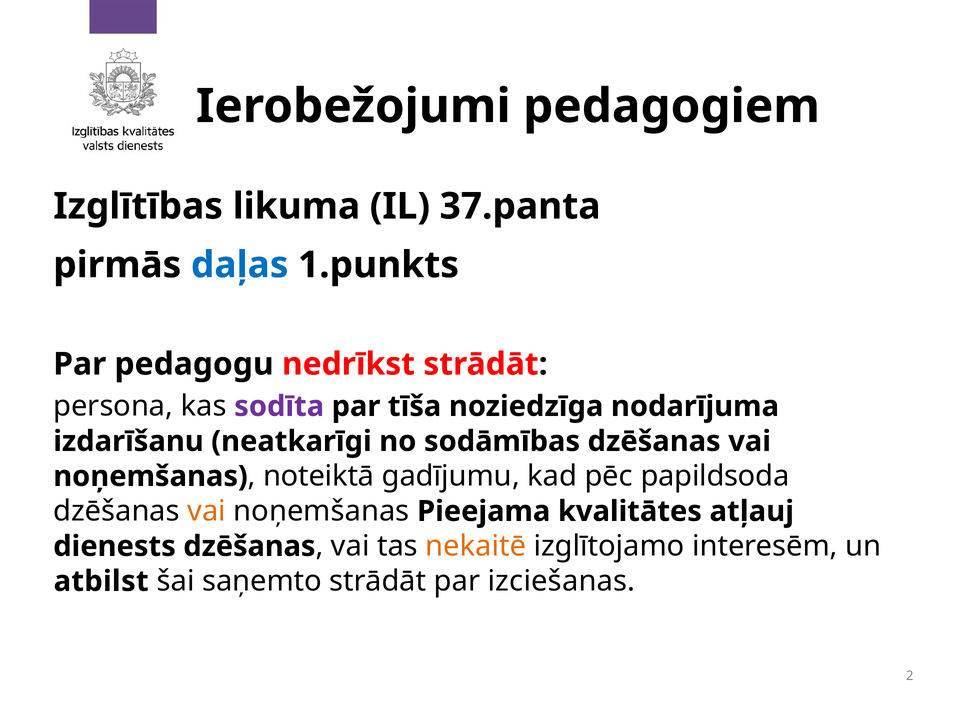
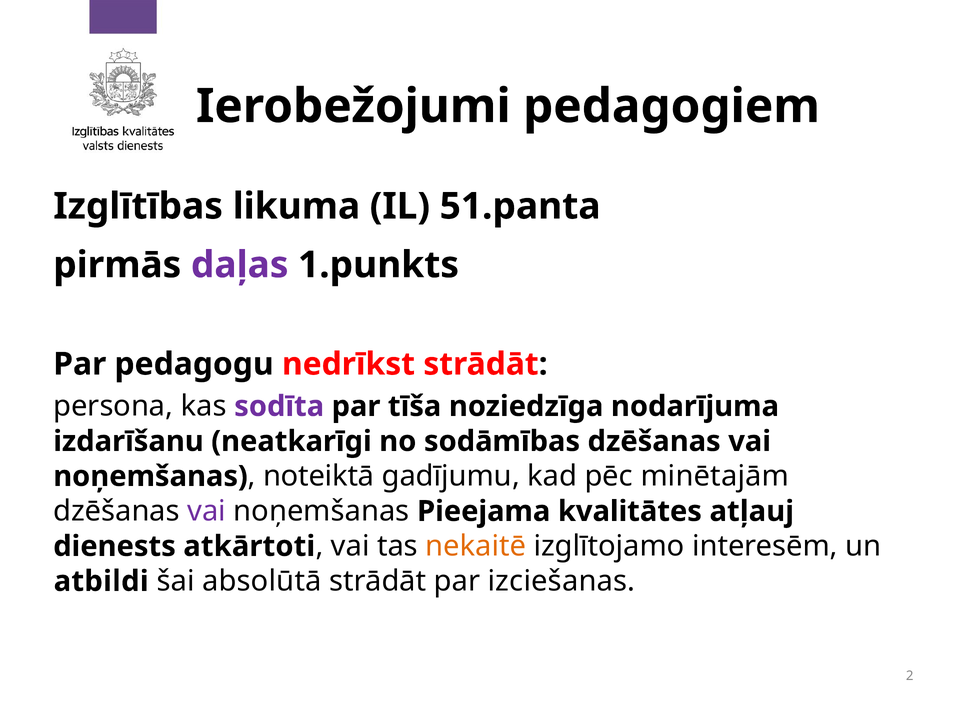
37.panta: 37.panta -> 51.panta (520, 206)
daļas colour: blue -> purple (240, 265)
papildsoda: papildsoda -> minētajām (715, 476)
vai colour: orange -> purple (207, 511)
dienests dzēšanas: dzēšanas -> atkārtoti (249, 546)
atbilst: atbilst -> atbildi (101, 581)
saņemto: saņemto -> absolūtā (262, 581)
